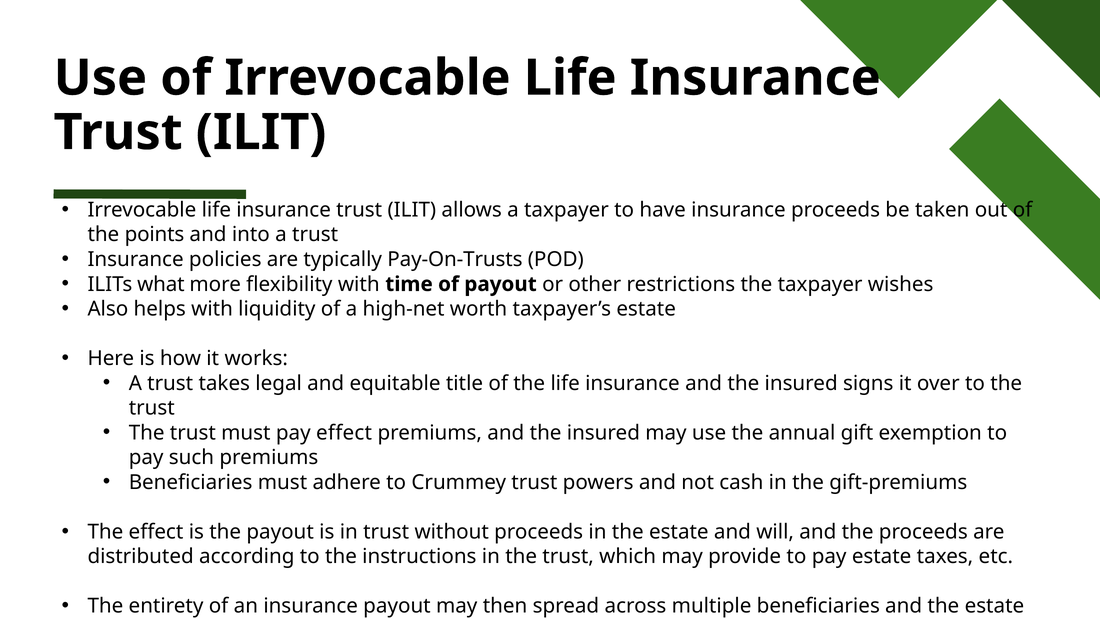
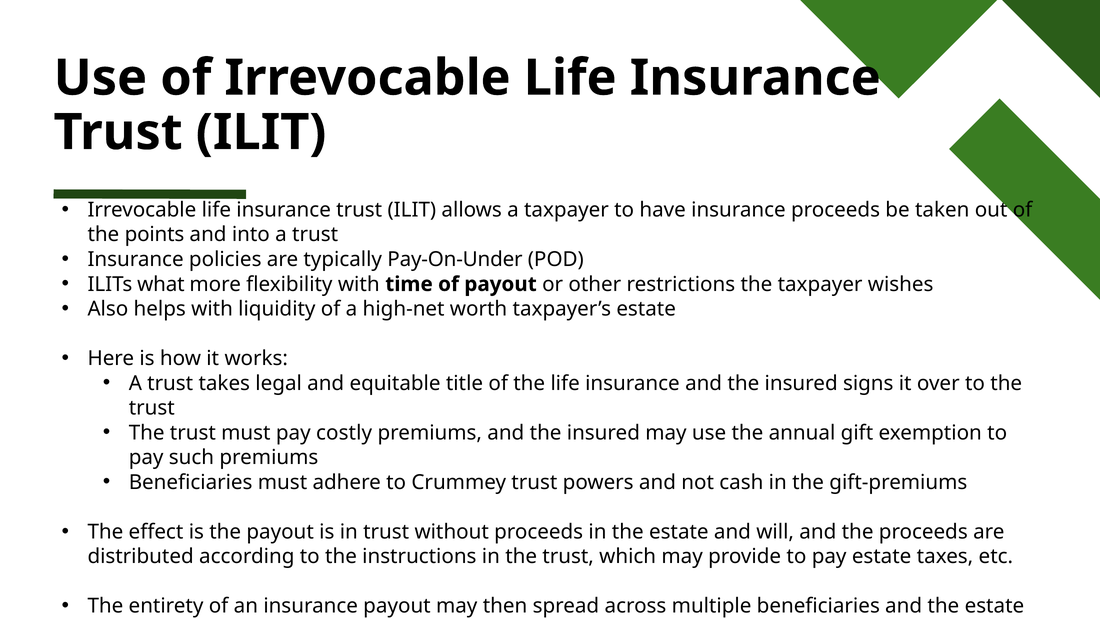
Pay-On-Trusts: Pay-On-Trusts -> Pay-On-Under (455, 259)
pay effect: effect -> costly (344, 433)
